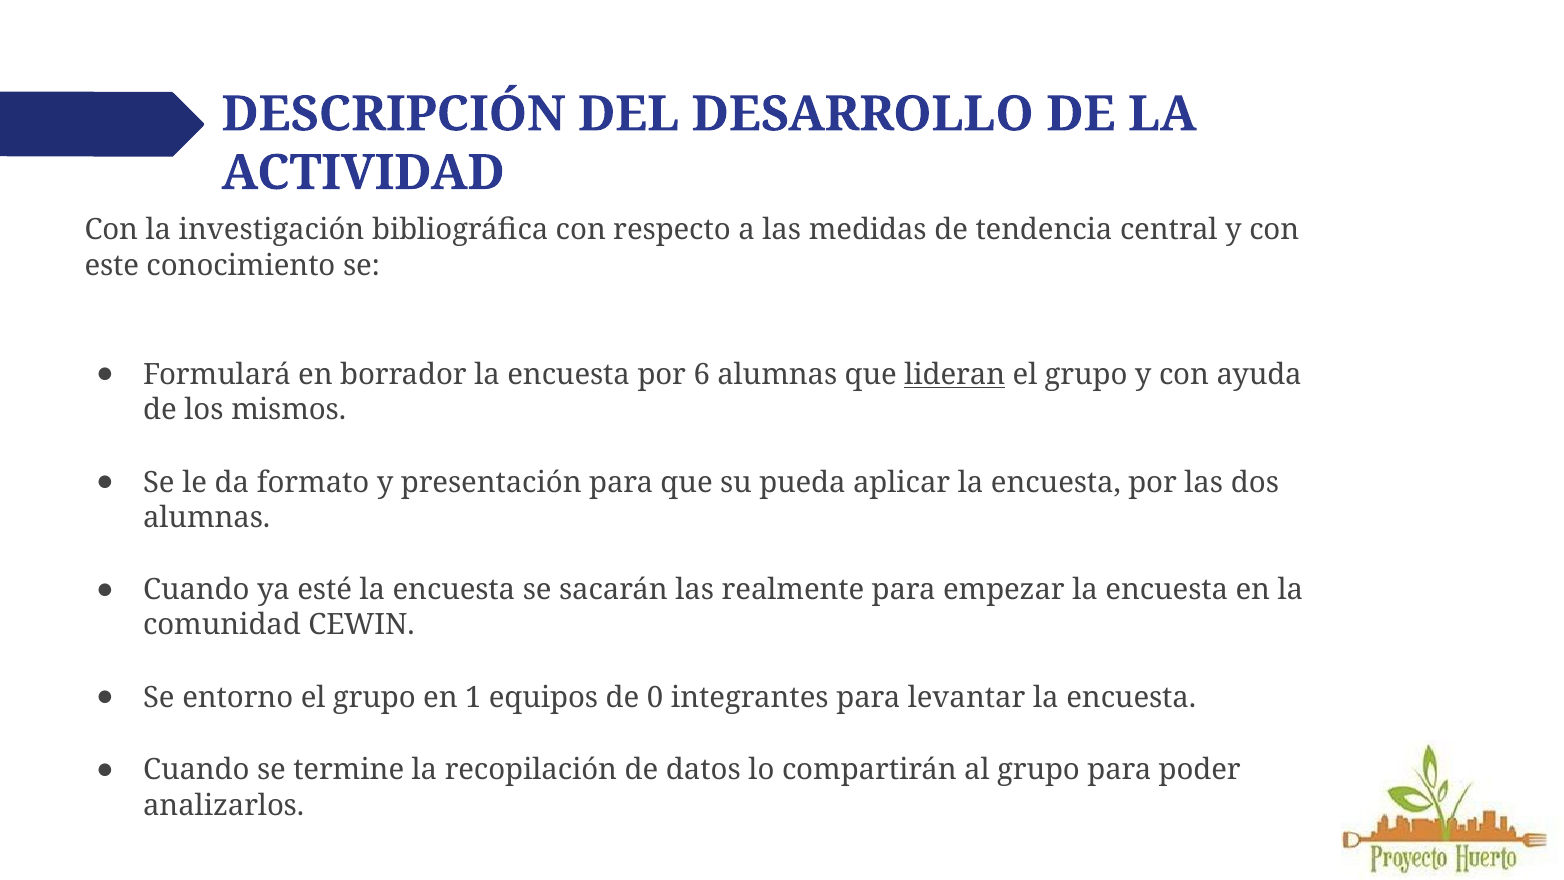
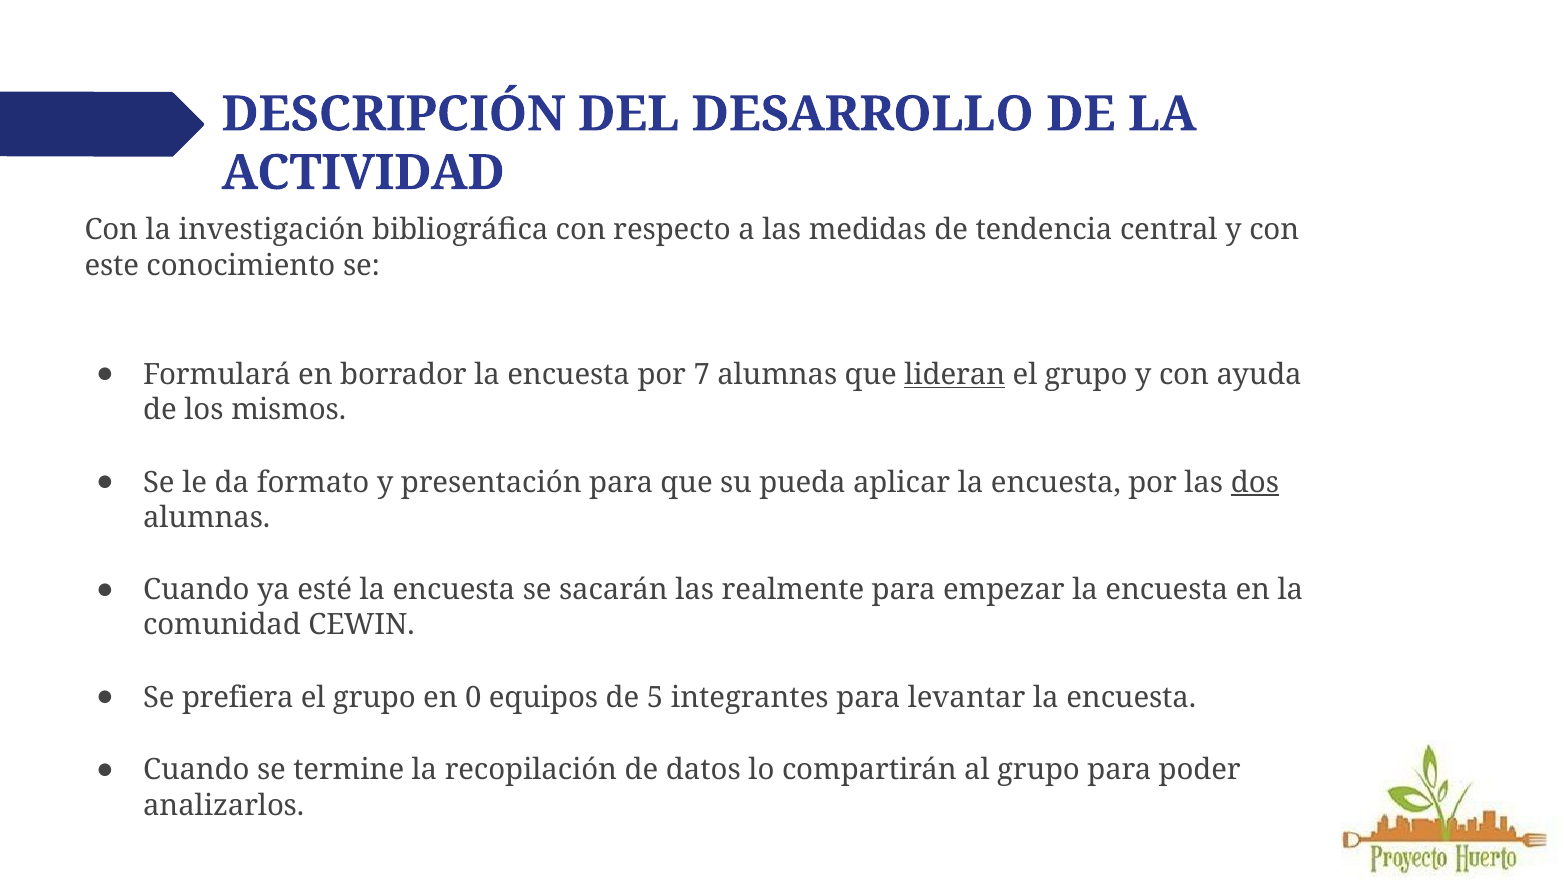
6: 6 -> 7 (702, 375)
dos underline: none -> present (1255, 482)
entorno: entorno -> prefiera (238, 697)
1: 1 -> 0 (473, 697)
0: 0 -> 5 (655, 697)
